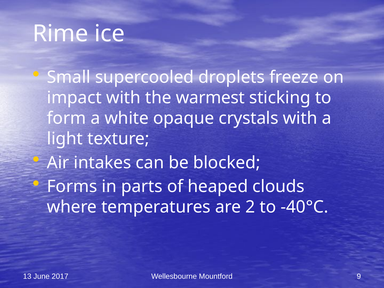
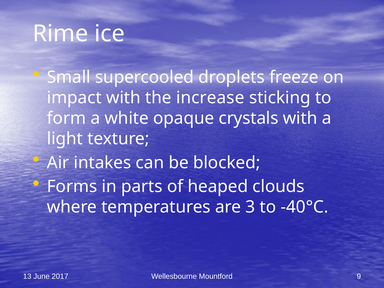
warmest: warmest -> increase (210, 98)
2: 2 -> 3 (250, 207)
